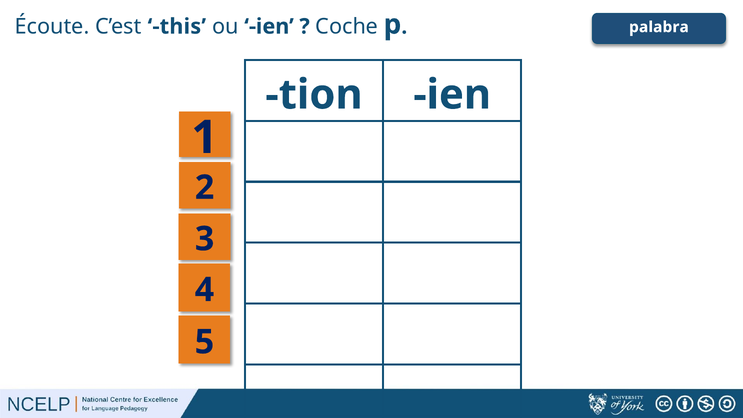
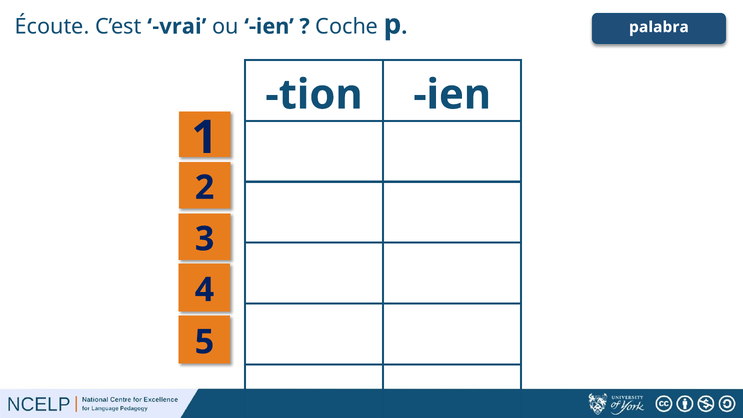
this: this -> vrai (177, 27)
